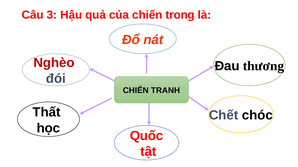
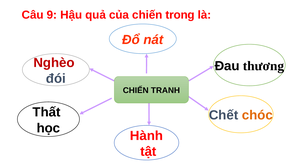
3: 3 -> 9 (52, 15)
chóc colour: black -> orange (257, 116)
Quốc: Quốc -> Hành (146, 136)
